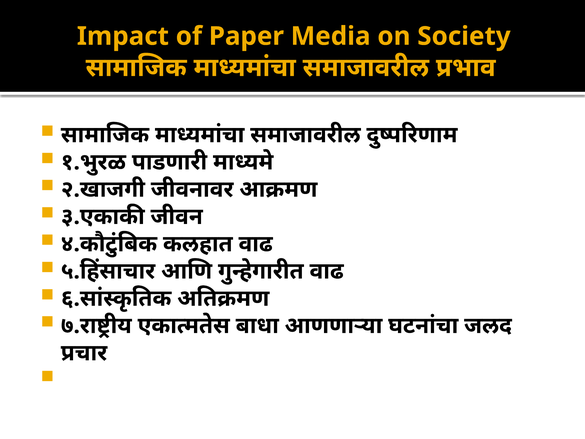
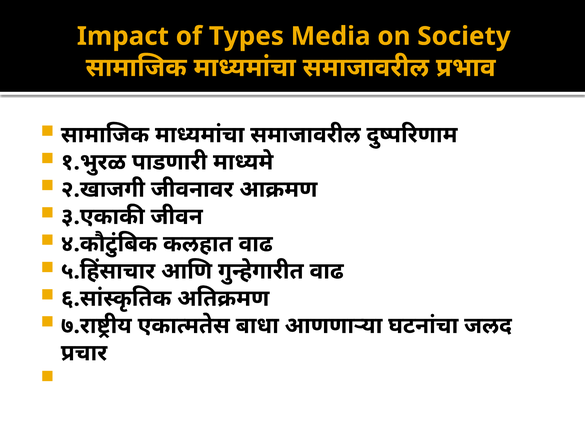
Paper: Paper -> Types (246, 36)
